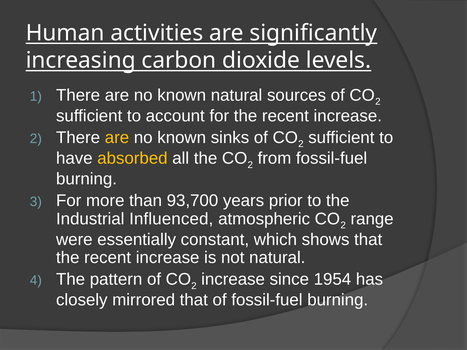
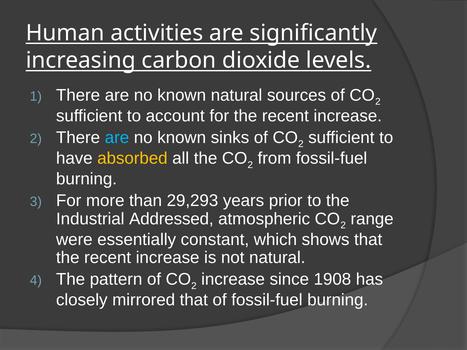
are colour: yellow -> light blue (117, 138)
93,700: 93,700 -> 29,293 (192, 201)
Influenced: Influenced -> Addressed (171, 219)
1954: 1954 -> 1908 (332, 280)
